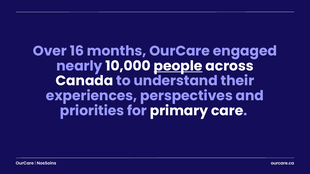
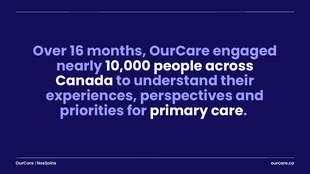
people underline: present -> none (178, 66)
